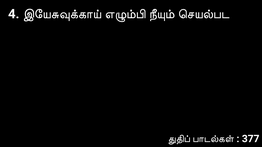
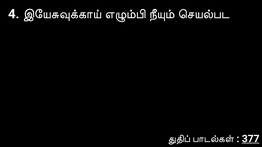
377 underline: none -> present (251, 139)
